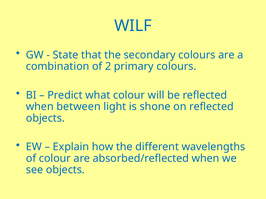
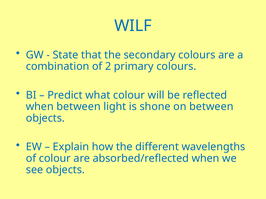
on reflected: reflected -> between (211, 107)
